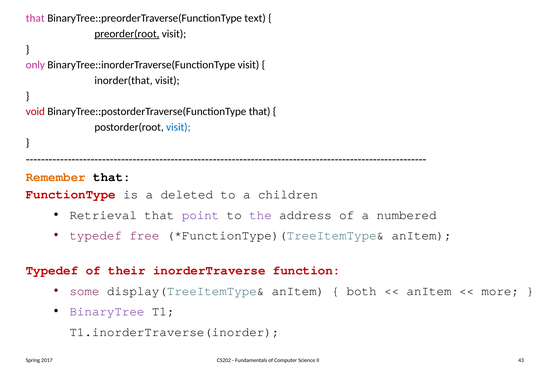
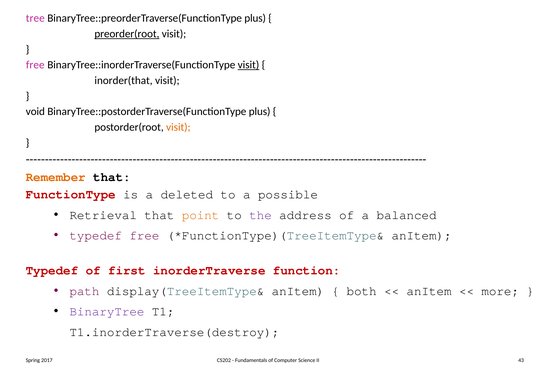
that: that -> tree (35, 18)
BinaryTree::preorderTraverse(FunctionType text: text -> plus (255, 18)
only: only -> free (35, 65)
visit underline: none -> present (248, 65)
void colour: red -> black (35, 111)
BinaryTree::postorderTraverse(FunctionType that: that -> plus (260, 111)
visit colour: blue -> orange (178, 127)
children: children -> possible (288, 194)
point colour: purple -> orange (201, 215)
numbered: numbered -> balanced (407, 215)
their: their -> first (127, 270)
some: some -> path (84, 291)
T1.inorderTraverse(inorder: T1.inorderTraverse(inorder -> T1.inorderTraverse(destroy (174, 331)
